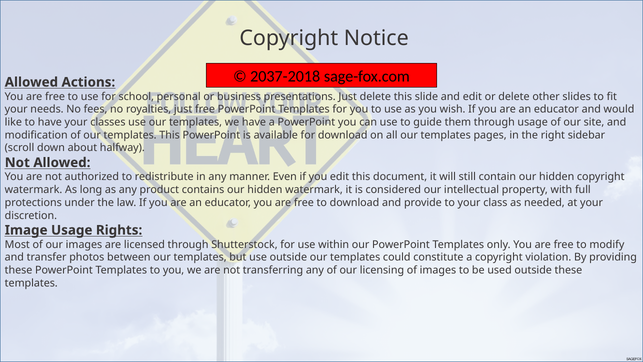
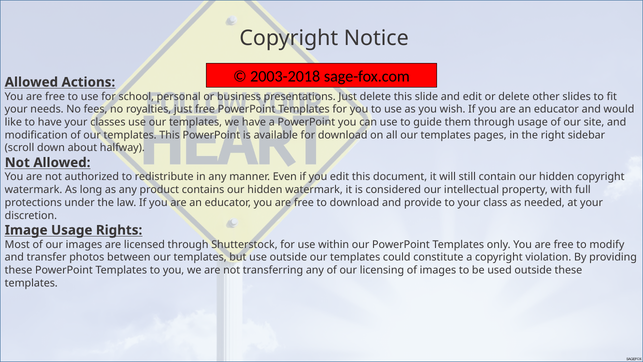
2037-2018: 2037-2018 -> 2003-2018 (285, 76)
